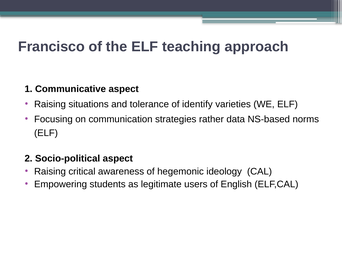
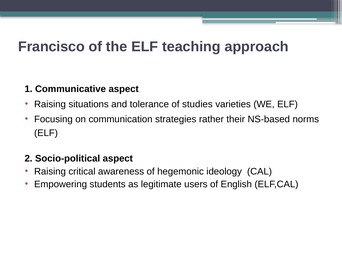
identify: identify -> studies (197, 104)
data: data -> their (236, 120)
